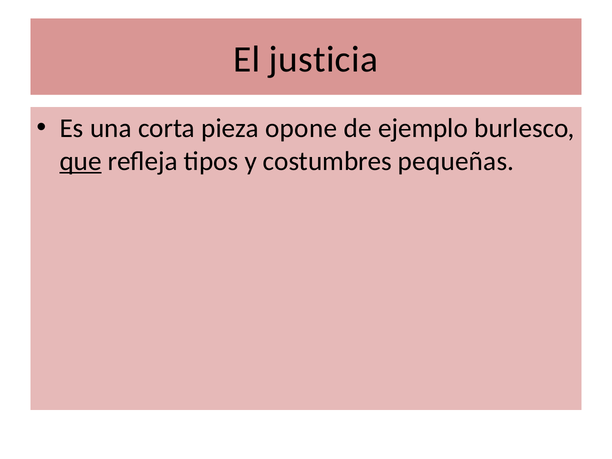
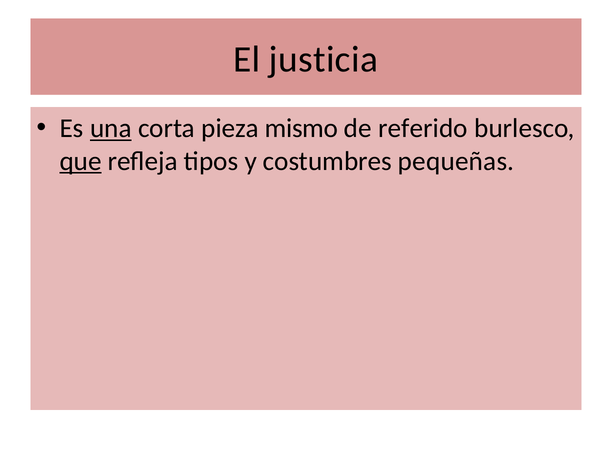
una underline: none -> present (111, 128)
opone: opone -> mismo (301, 128)
ejemplo: ejemplo -> referido (423, 128)
